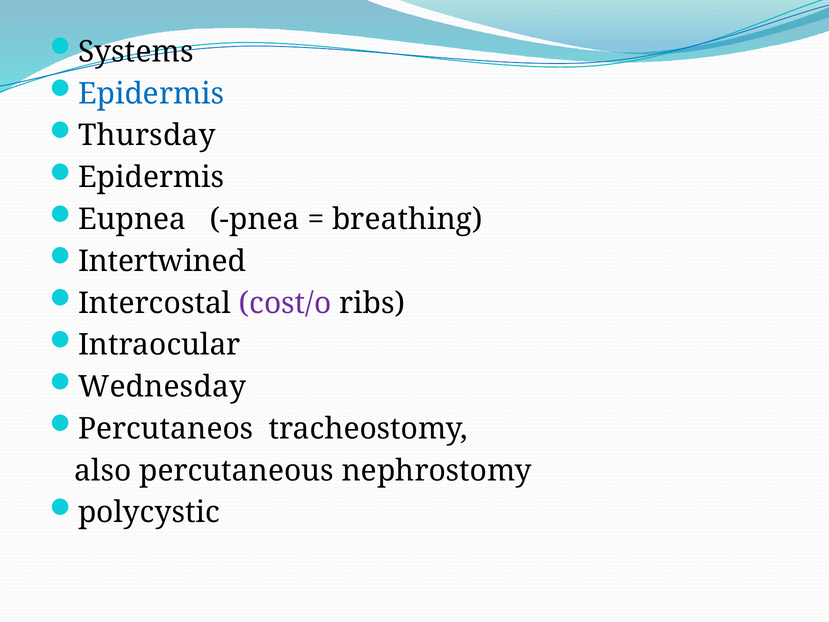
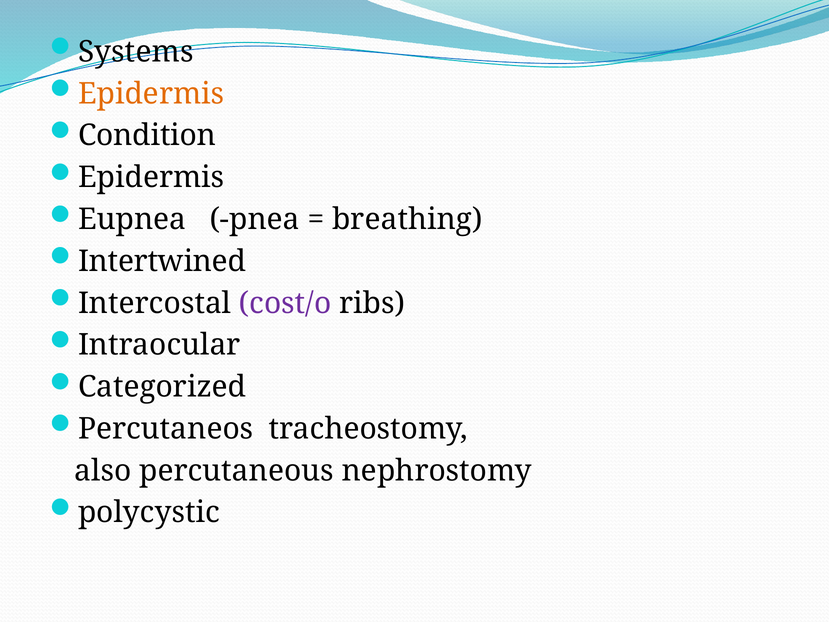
Epidermis colour: blue -> orange (151, 94)
Thursday: Thursday -> Condition (147, 136)
Wednesday: Wednesday -> Categorized (162, 387)
